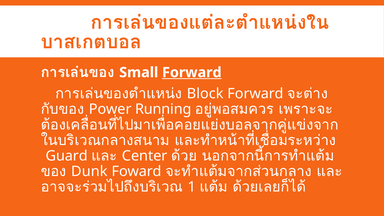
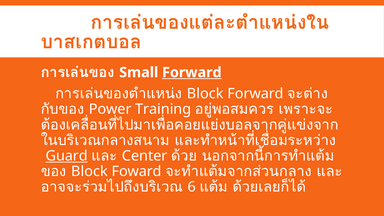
Running: Running -> Training (163, 109)
Guard underline: none -> present (67, 156)
Dunk: Dunk -> Block (89, 171)
1: 1 -> 6 (192, 187)
